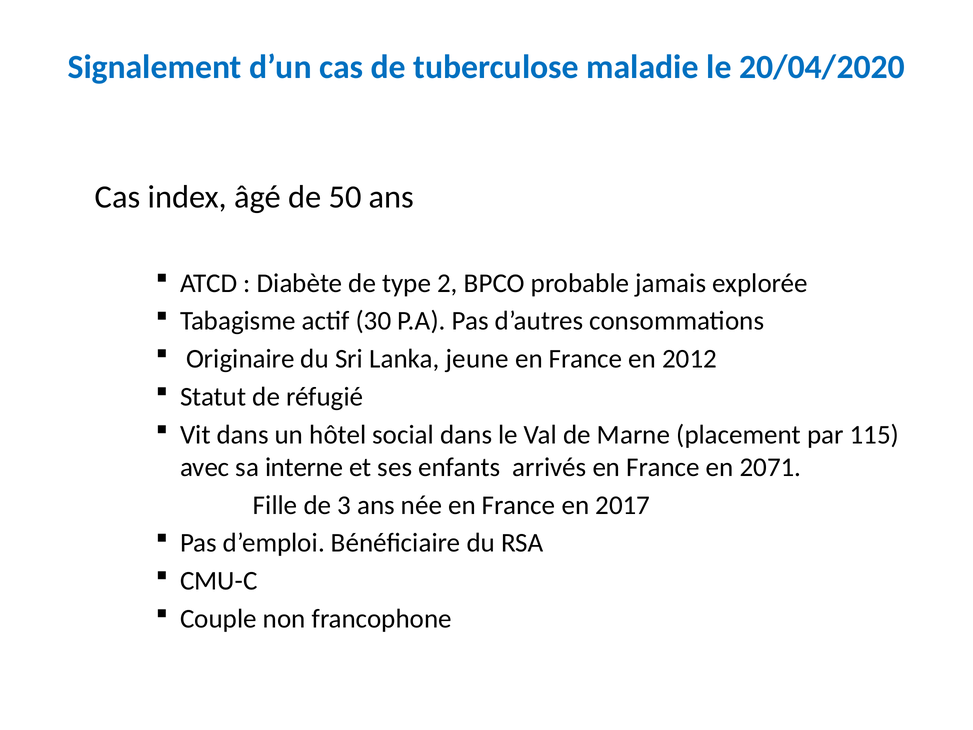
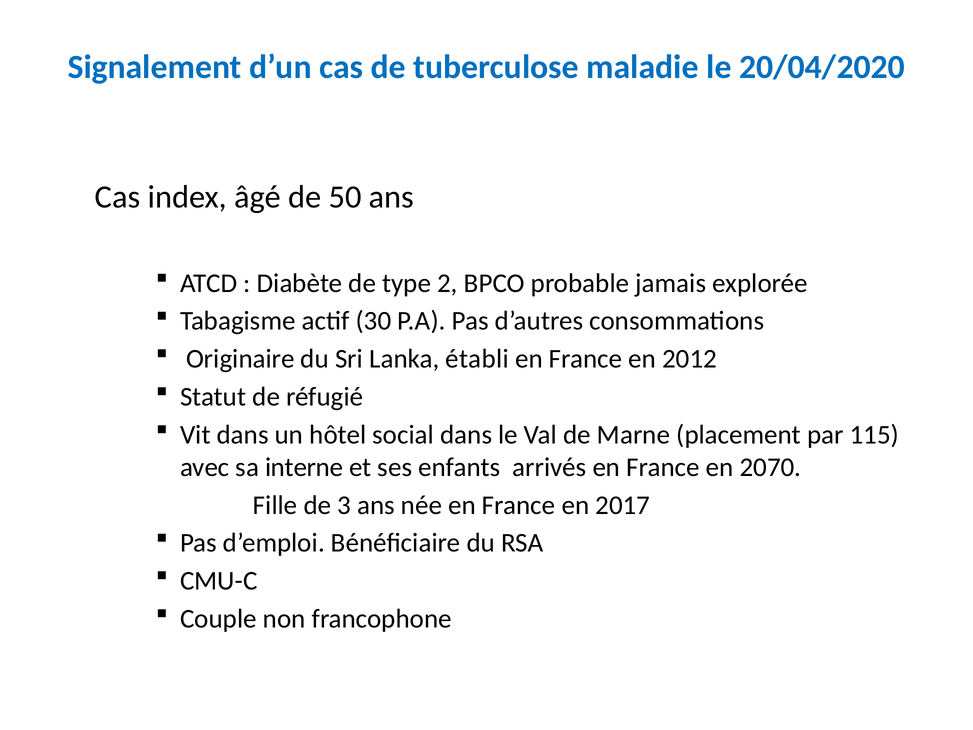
jeune: jeune -> établi (477, 359)
2071: 2071 -> 2070 (770, 467)
